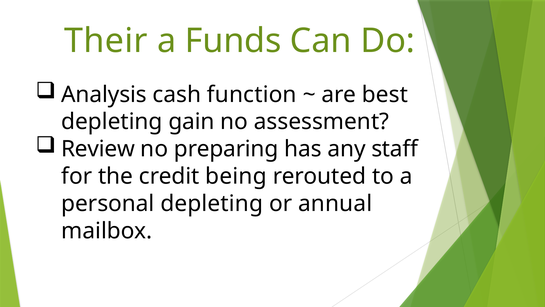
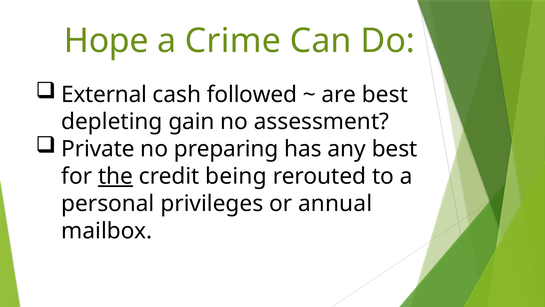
Their: Their -> Hope (106, 41)
Funds: Funds -> Crime (233, 41)
Analysis: Analysis -> External (104, 94)
function: function -> followed (252, 94)
Review: Review -> Private (98, 149)
any staff: staff -> best (395, 149)
the underline: none -> present (116, 176)
personal depleting: depleting -> privileges (212, 203)
